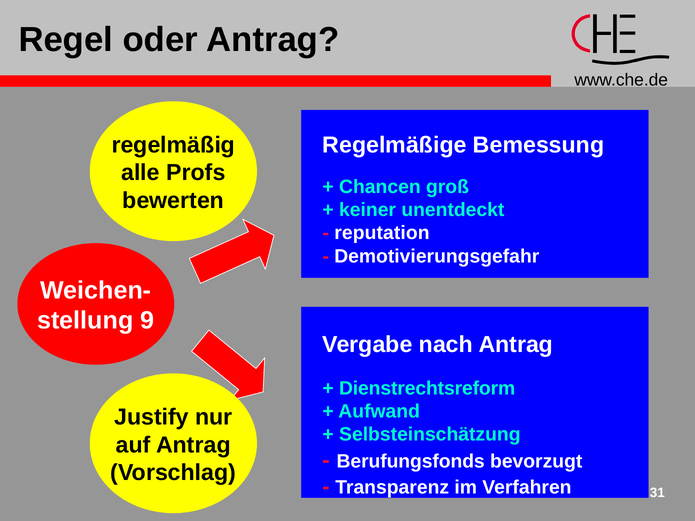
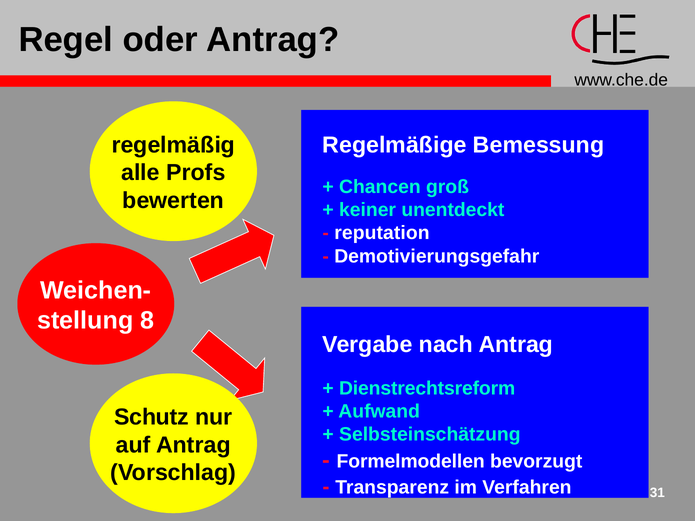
9: 9 -> 8 (147, 321)
Justify: Justify -> Schutz (152, 417)
Berufungsfonds: Berufungsfonds -> Formelmodellen (411, 462)
